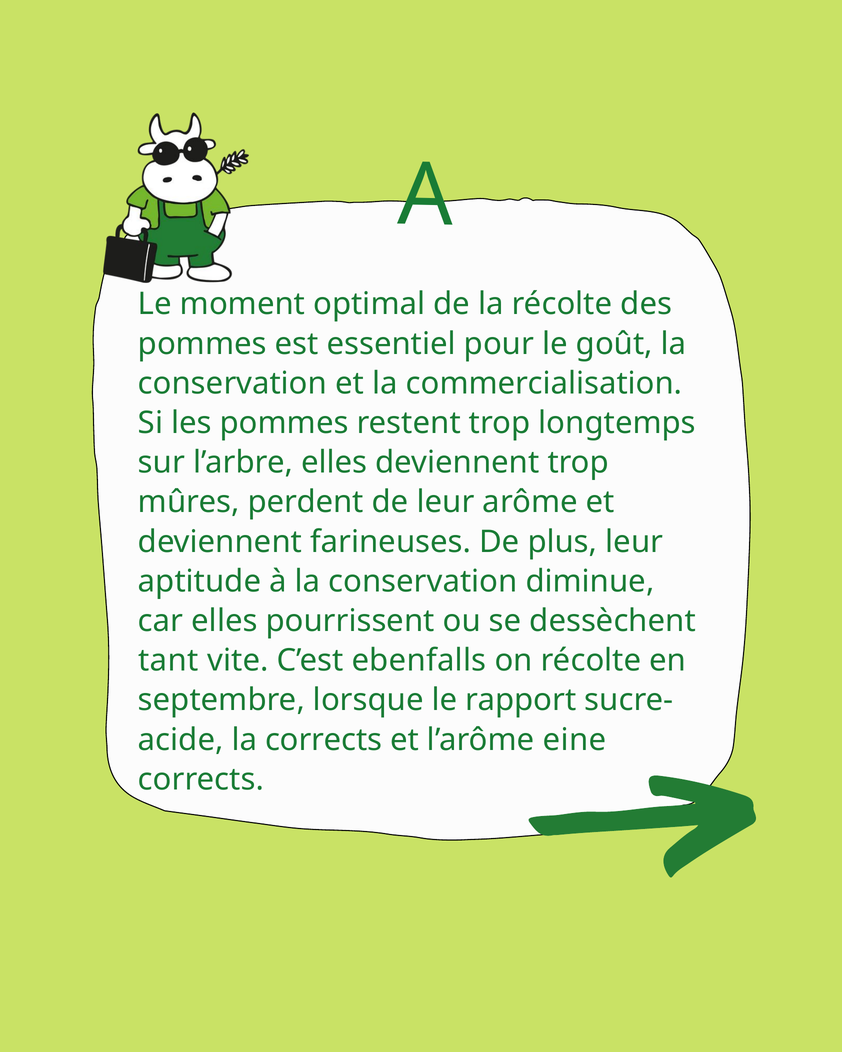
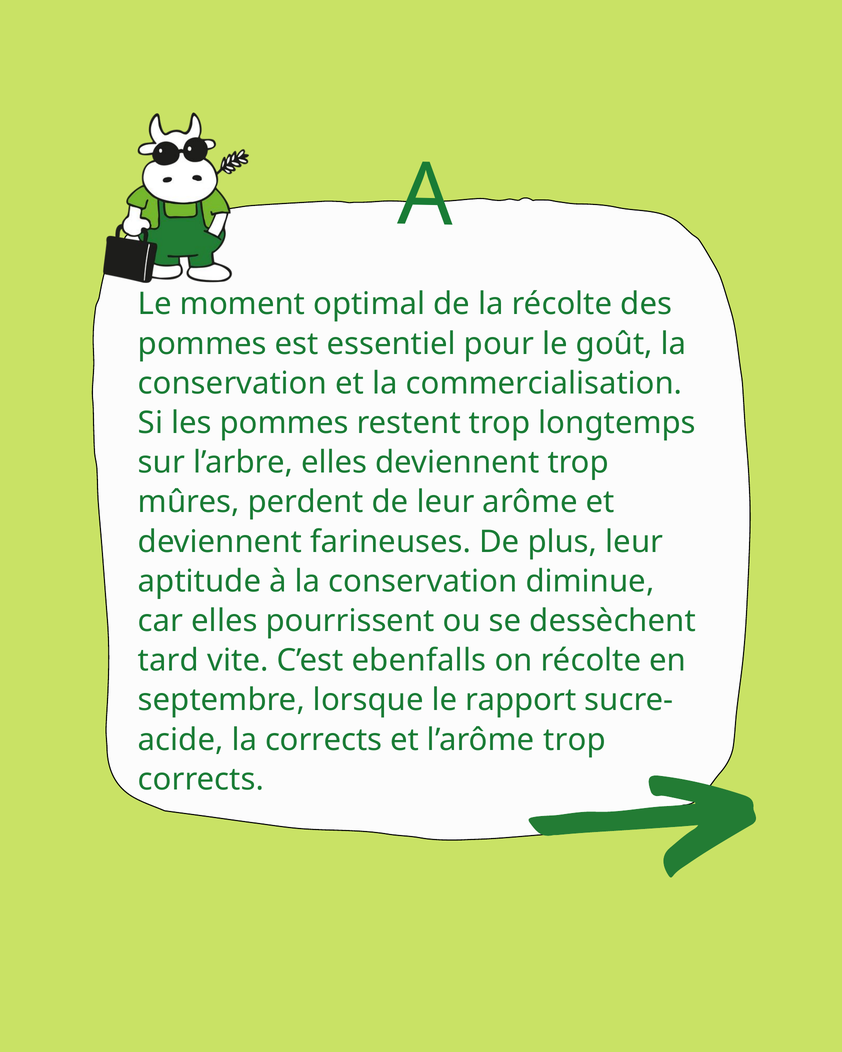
tant: tant -> tard (169, 661)
l’arôme eine: eine -> trop (575, 740)
